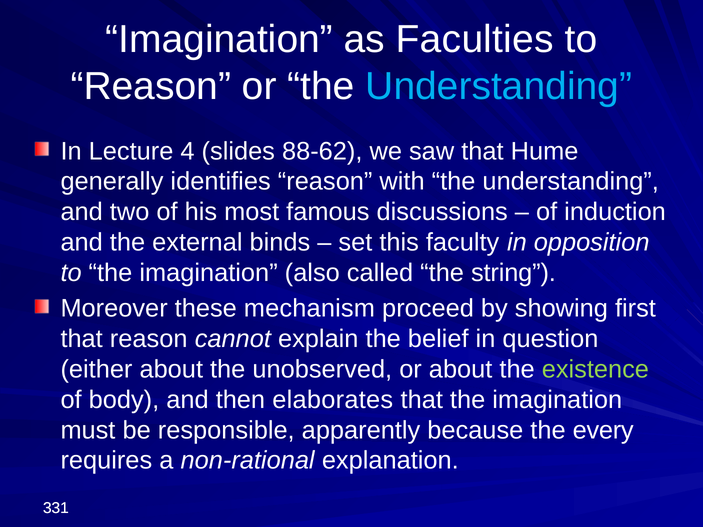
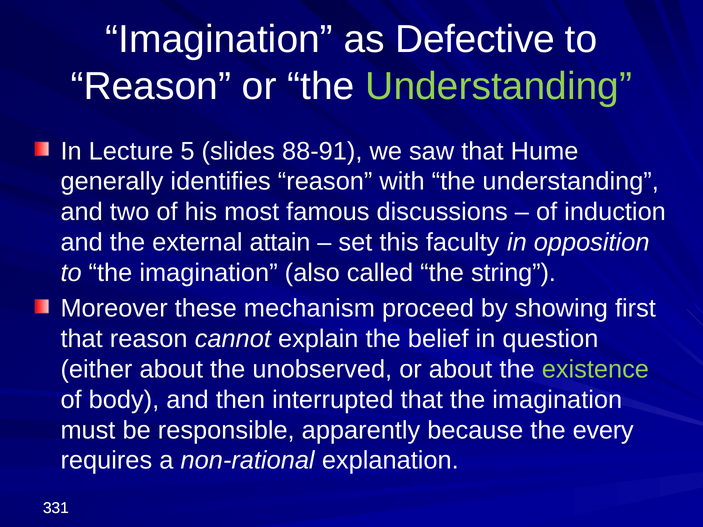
Faculties: Faculties -> Defective (475, 39)
Understanding colour: light blue -> light green (499, 86)
4: 4 -> 5 (188, 151)
88-62: 88-62 -> 88-91 (322, 151)
binds: binds -> attain (280, 243)
elaborates: elaborates -> interrupted (333, 400)
